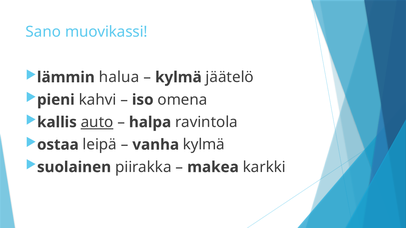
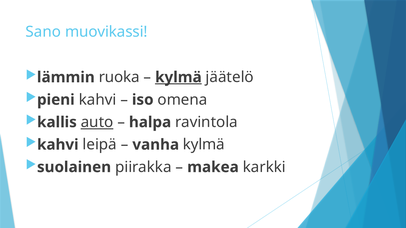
halua: halua -> ruoka (119, 77)
kylmä underline: none -> present (178, 77)
ostaa: ostaa -> kahvi (58, 145)
